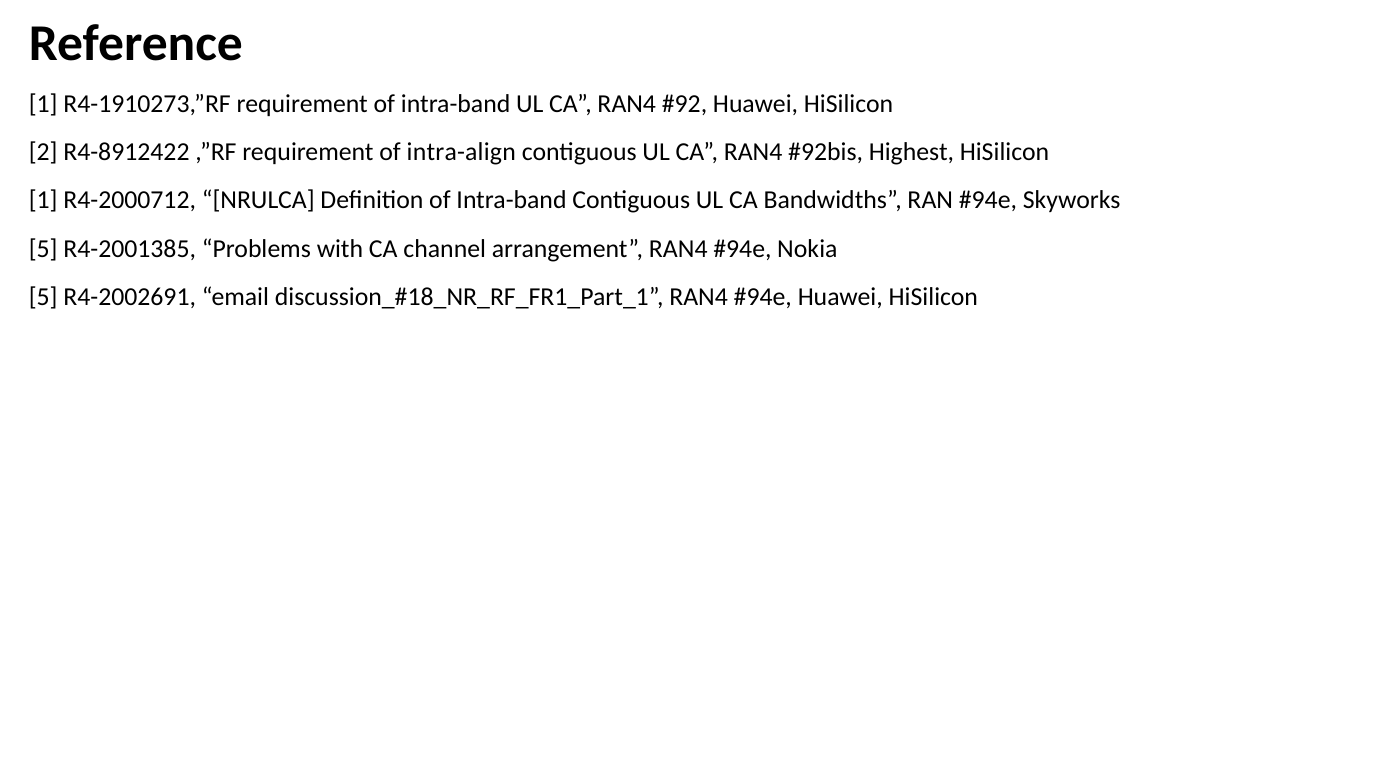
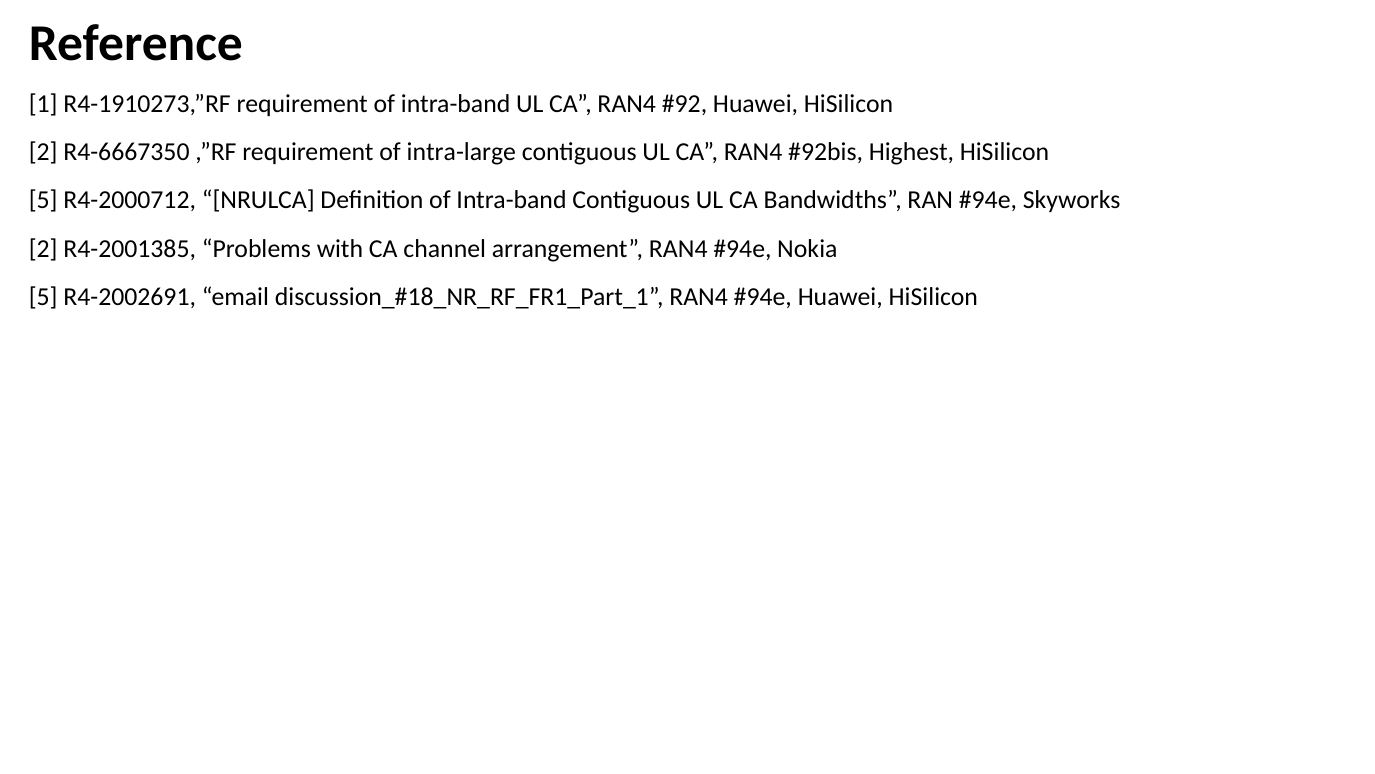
R4-8912422: R4-8912422 -> R4-6667350 (126, 152)
intra-align: intra-align -> intra-large (461, 152)
1: 1 -> 5 (43, 200)
5: 5 -> 2 (43, 248)
